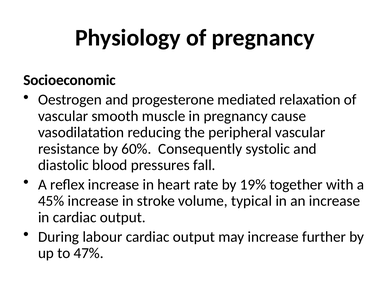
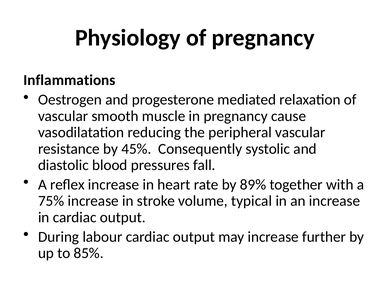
Socioeconomic: Socioeconomic -> Inflammations (69, 80)
60%: 60% -> 45% (136, 149)
19%: 19% -> 89% (253, 185)
45%: 45% -> 75% (51, 201)
47%: 47% -> 85% (89, 254)
